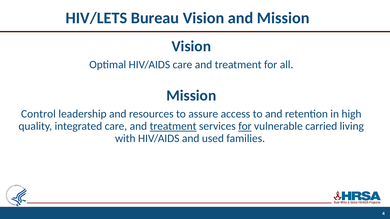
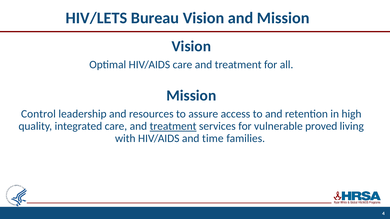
for underline: present -> none (245, 126)
carried: carried -> proved (321, 126)
used: used -> time (213, 139)
